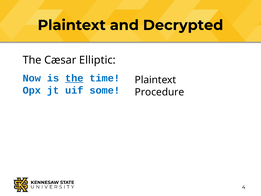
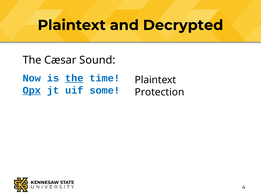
Elliptic: Elliptic -> Sound (97, 60)
Opx underline: none -> present (32, 90)
Procedure: Procedure -> Protection (160, 92)
